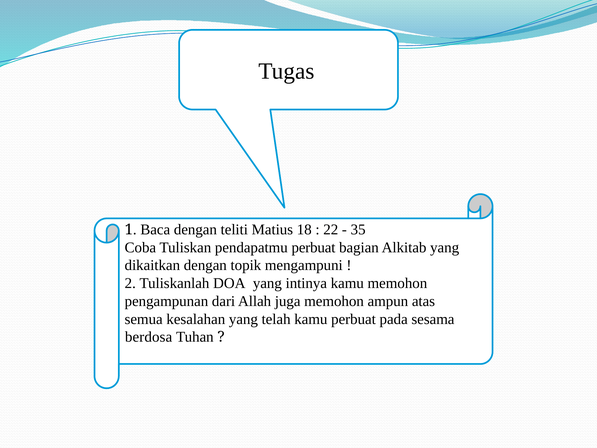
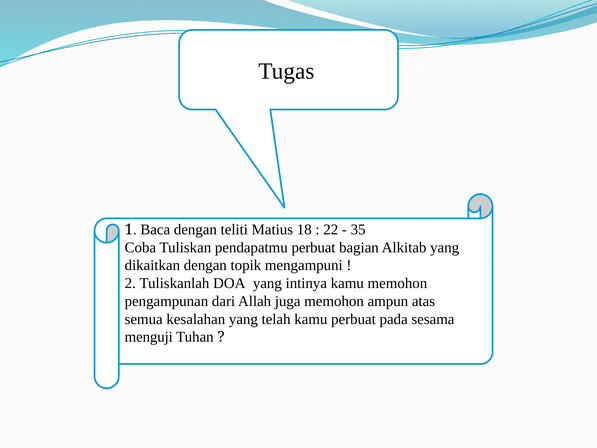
berdosa: berdosa -> menguji (149, 337)
